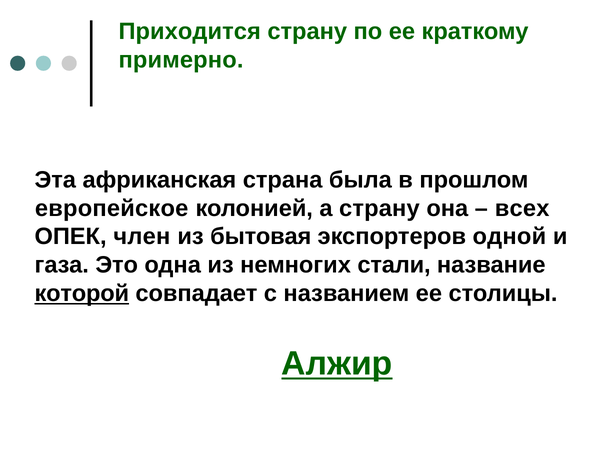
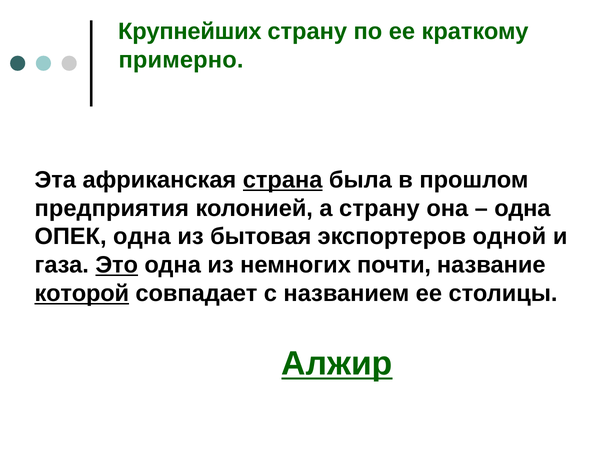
Приходится: Приходится -> Крупнейших (190, 32)
страна underline: none -> present (283, 180)
европейское: европейское -> предприятия (112, 208)
всех: всех -> одна (522, 208)
ОПЕК член: член -> одна (142, 237)
Это underline: none -> present (117, 265)
стали: стали -> почти (394, 265)
